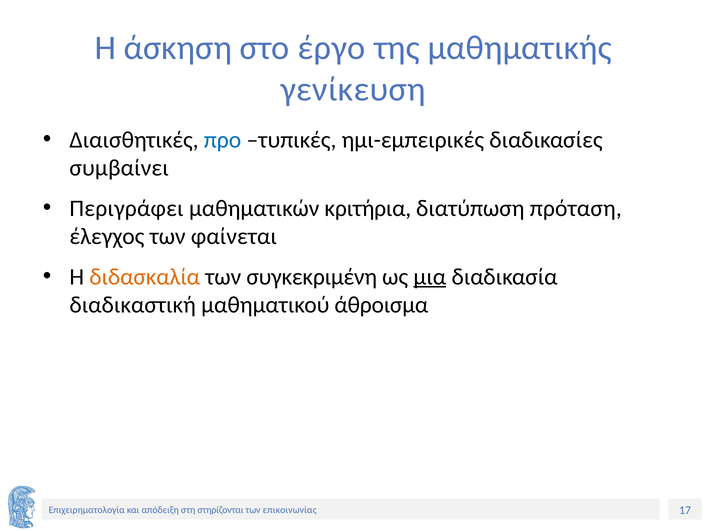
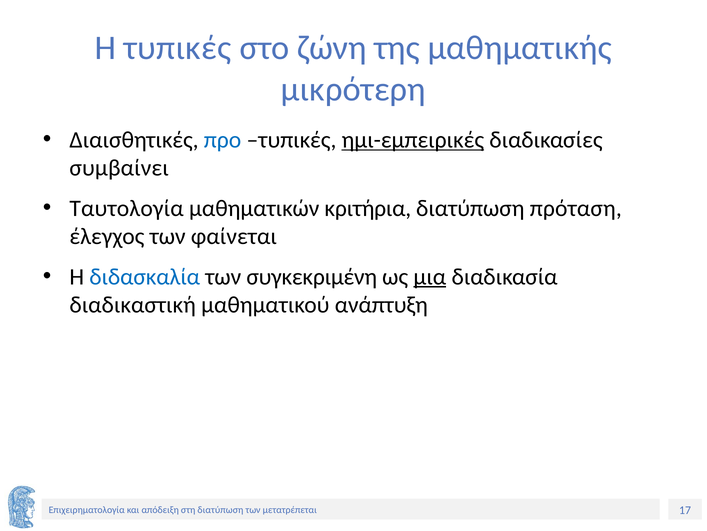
Η άσκηση: άσκηση -> τυπικές (178, 48)
έργο: έργο -> ζώνη (332, 48)
γενίκευση: γενίκευση -> μικρότερη (353, 89)
ημι-εμπειρικές underline: none -> present (413, 140)
Περιγράφει: Περιγράφει -> Ταυτολογία (127, 208)
διδασκαλία colour: orange -> blue (145, 276)
άθροισμα: άθροισμα -> ανάπτυξη (381, 305)
στηρίζονται: στηρίζονται -> διατύπωση (220, 509)
επικοινωνίας: επικοινωνίας -> μετατρέπεται (290, 509)
